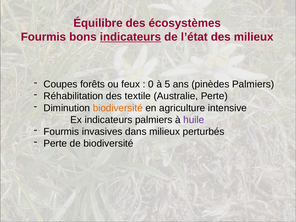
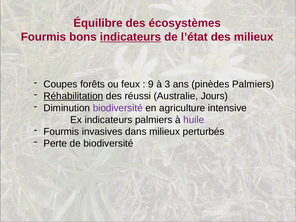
0: 0 -> 9 (151, 84)
5: 5 -> 3 (167, 84)
Réhabilitation underline: none -> present (73, 96)
textile: textile -> réussi (138, 96)
Australie Perte: Perte -> Jours (214, 96)
biodiversité colour: orange -> purple (118, 108)
